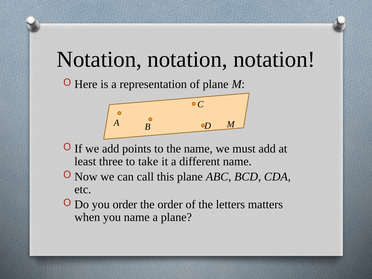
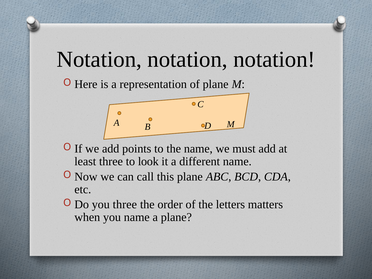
take: take -> look (148, 162)
you order: order -> three (125, 204)
